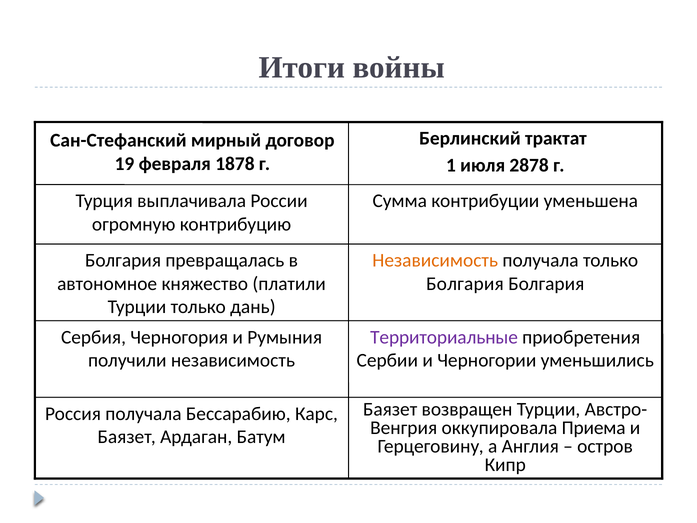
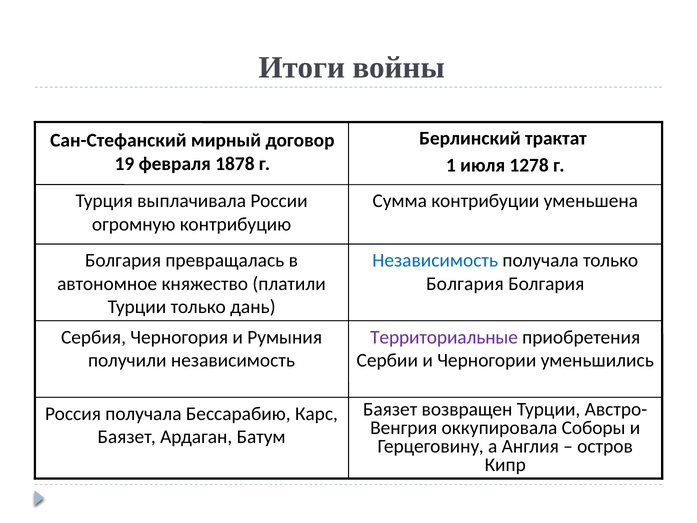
2878: 2878 -> 1278 (529, 165)
Независимость colour: orange -> blue (435, 260)
Приема: Приема -> Соборы (594, 428)
